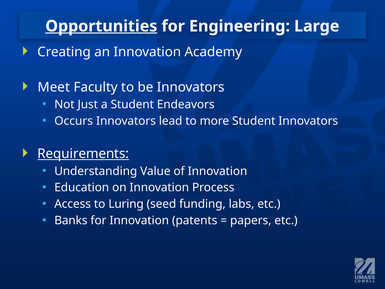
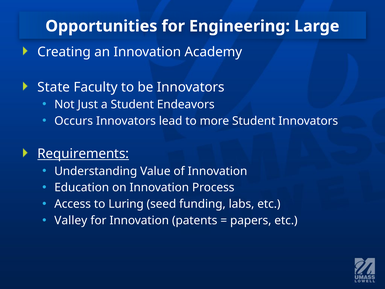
Opportunities underline: present -> none (101, 26)
Meet: Meet -> State (54, 87)
Banks: Banks -> Valley (71, 220)
